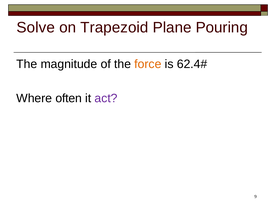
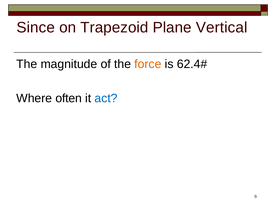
Solve: Solve -> Since (36, 27)
Pouring: Pouring -> Vertical (222, 27)
act colour: purple -> blue (106, 98)
